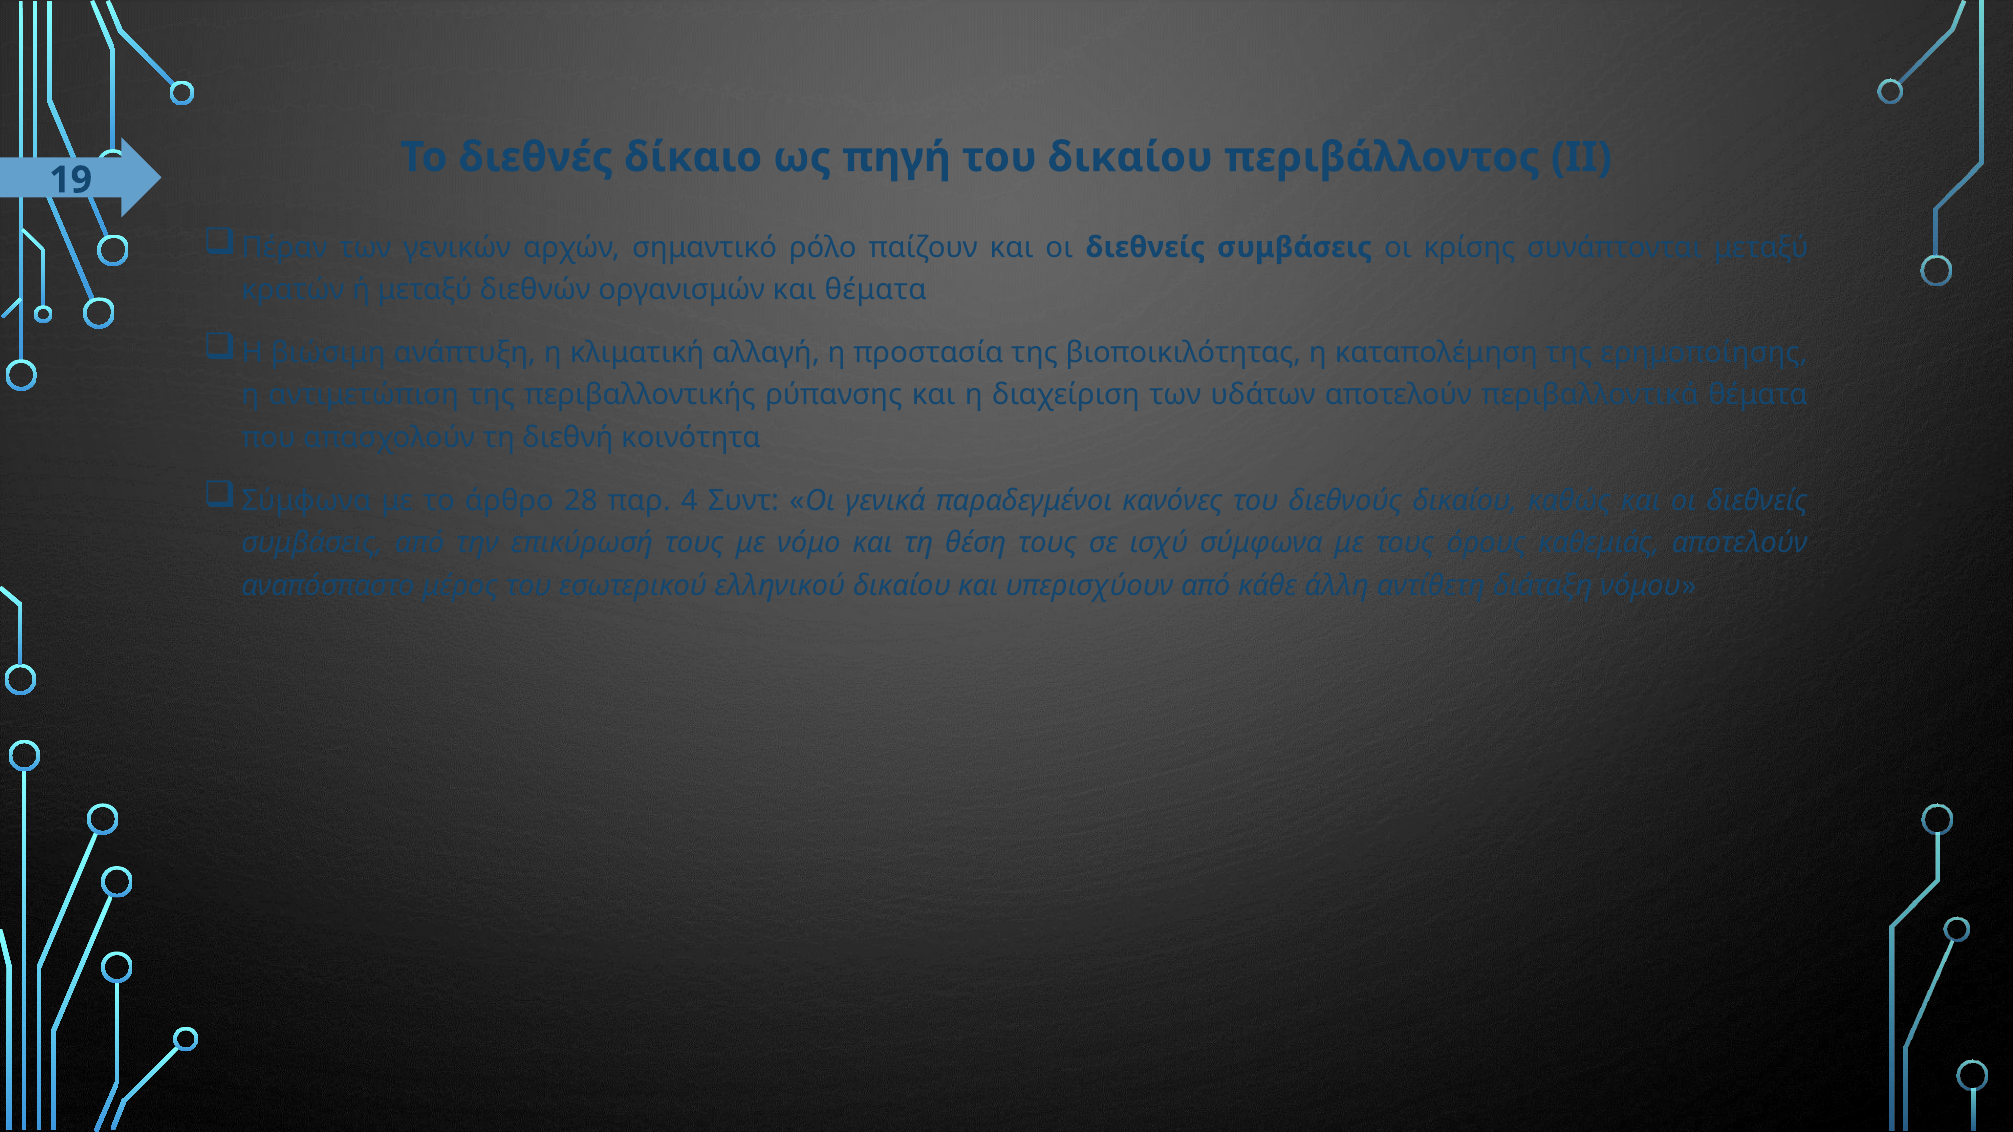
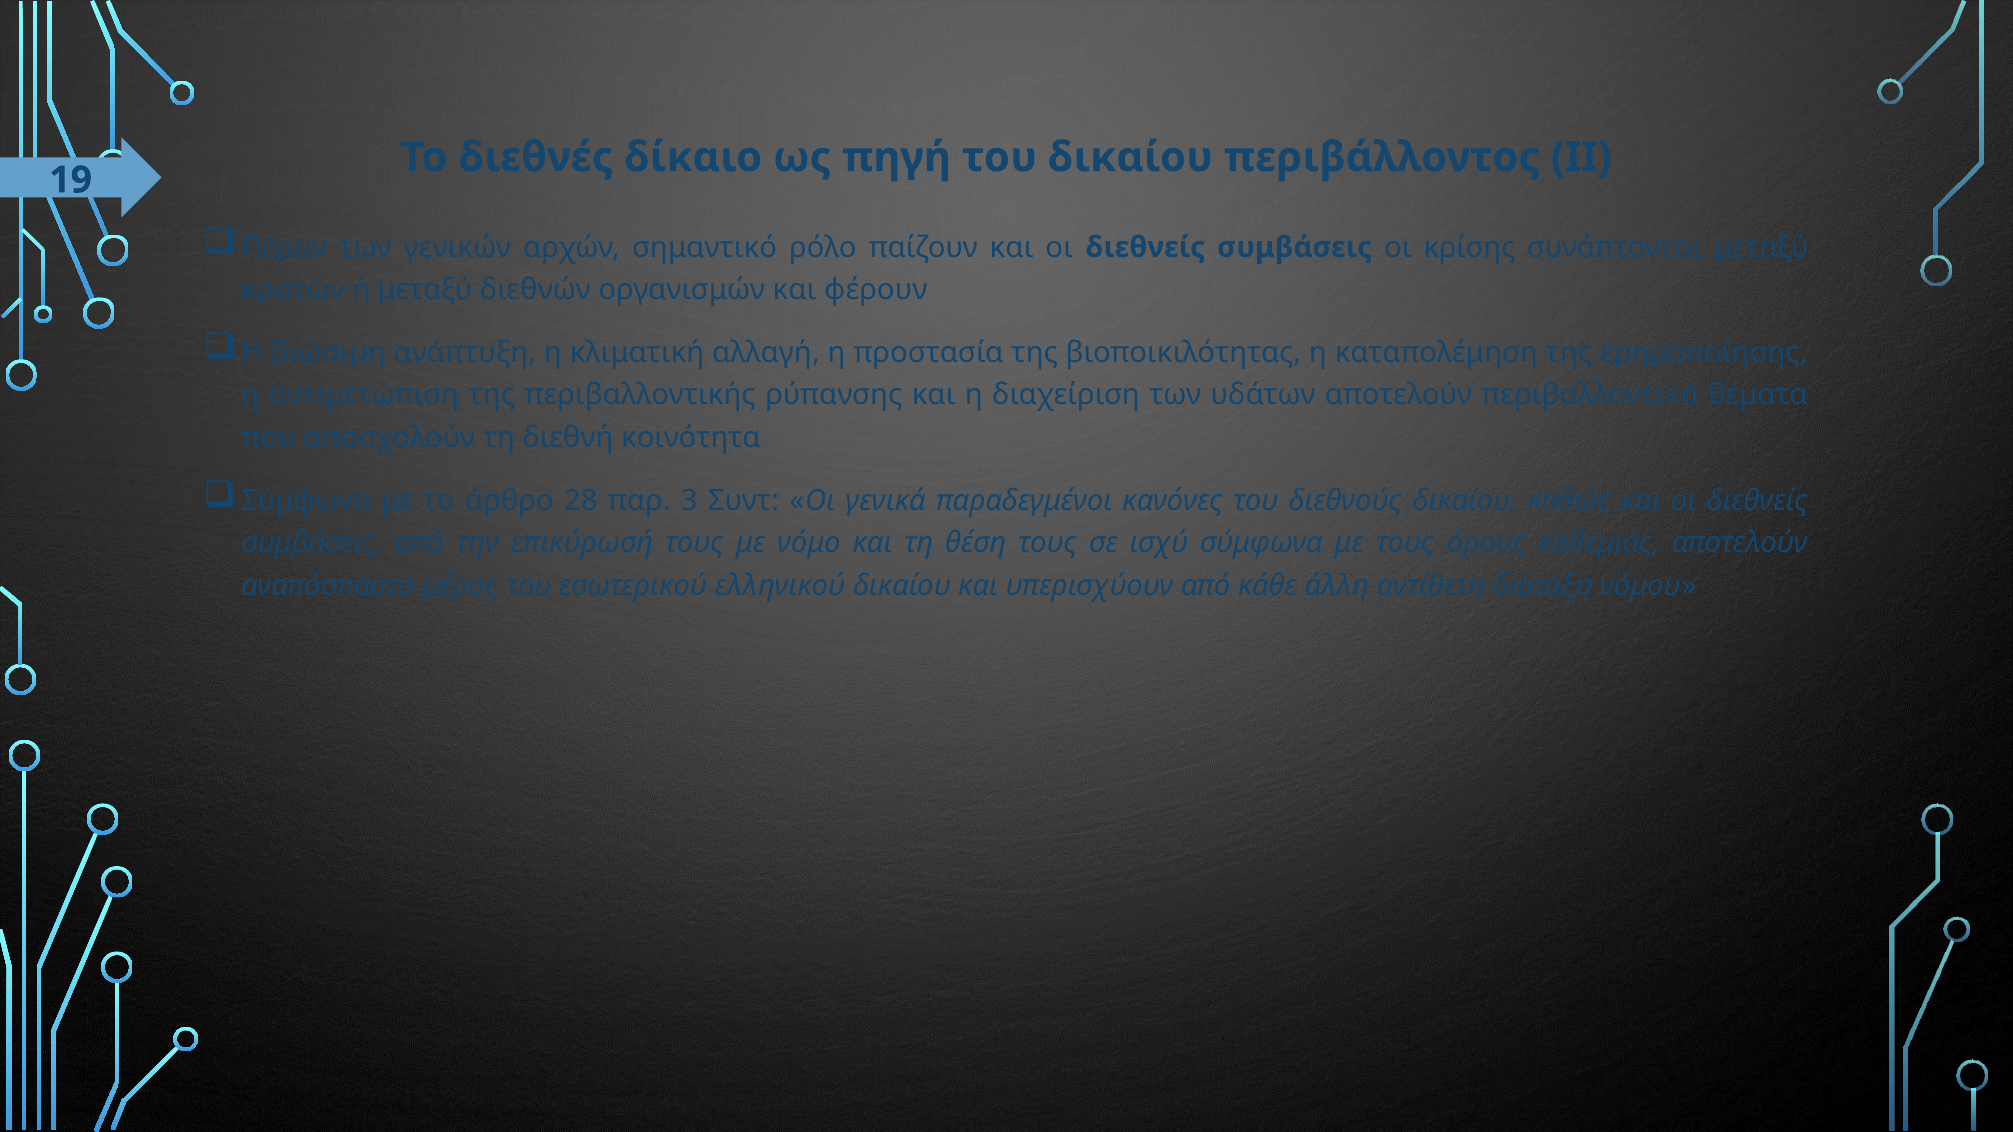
και θέματα: θέματα -> φέρουν (876, 290)
4: 4 -> 3 (689, 501)
